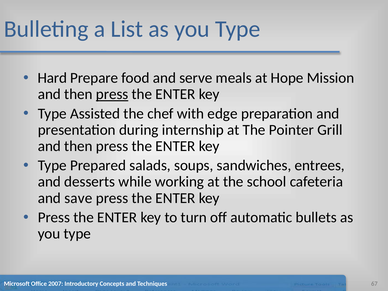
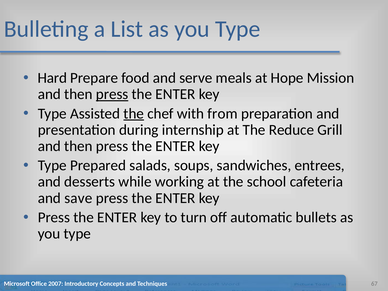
the underline: none -> present (134, 114)
edge: edge -> from (223, 114)
Pointer: Pointer -> Reduce (291, 130)
